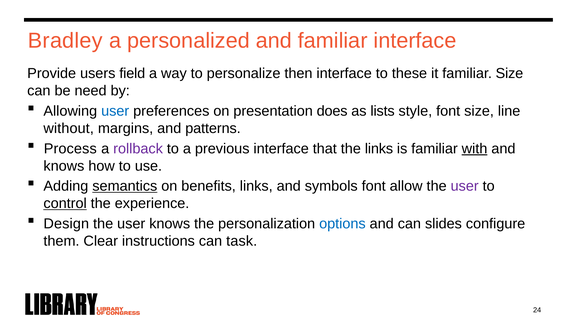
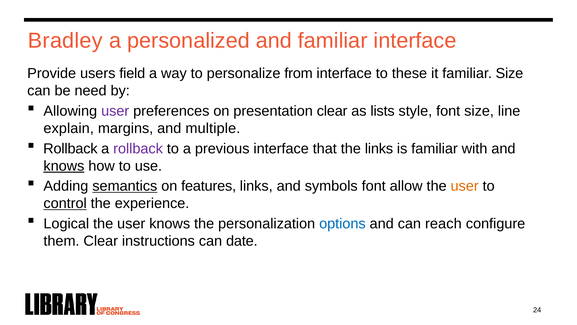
then: then -> from (299, 73)
user colour: blue -> purple (115, 111)
presentation does: does -> clear (332, 111)
without: without -> explain (69, 128)
patterns: patterns -> multiple (213, 128)
Process: Process -> Rollback (70, 148)
with underline: present -> none (475, 148)
knows underline: none -> present (64, 166)
benefits: benefits -> features (209, 186)
user colour: purple -> orange (465, 186)
Design: Design -> Logical (66, 223)
slides: slides -> reach (443, 223)
task: task -> date (242, 241)
